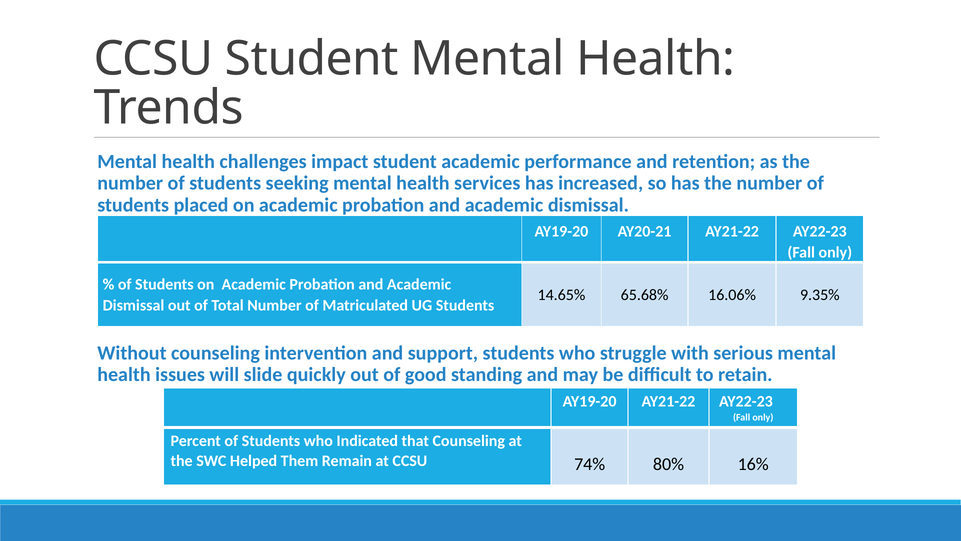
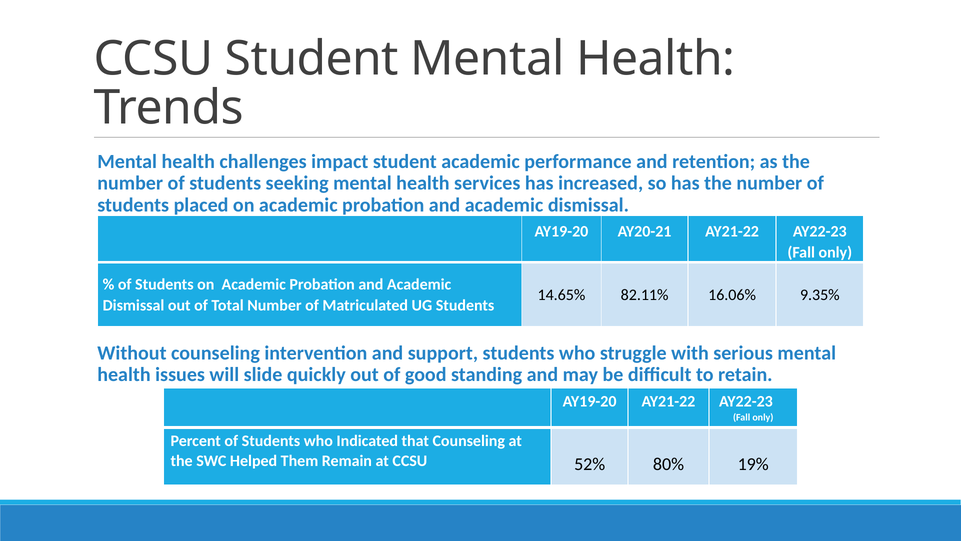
65.68%: 65.68% -> 82.11% (645, 295)
74%: 74% -> 52% (590, 464)
16%: 16% -> 19% (753, 464)
